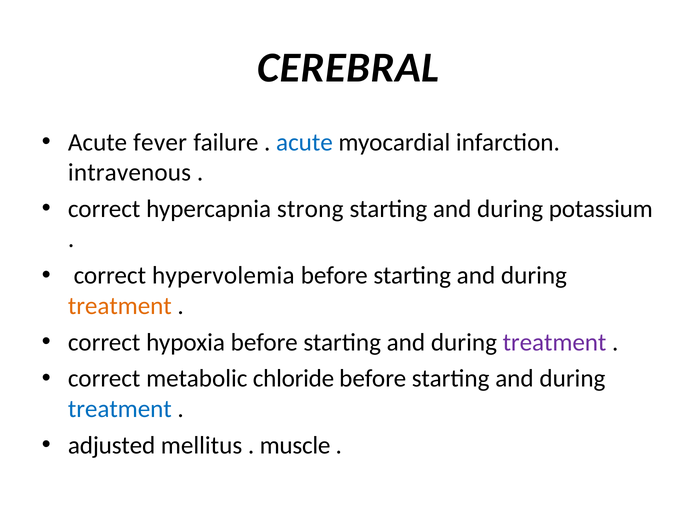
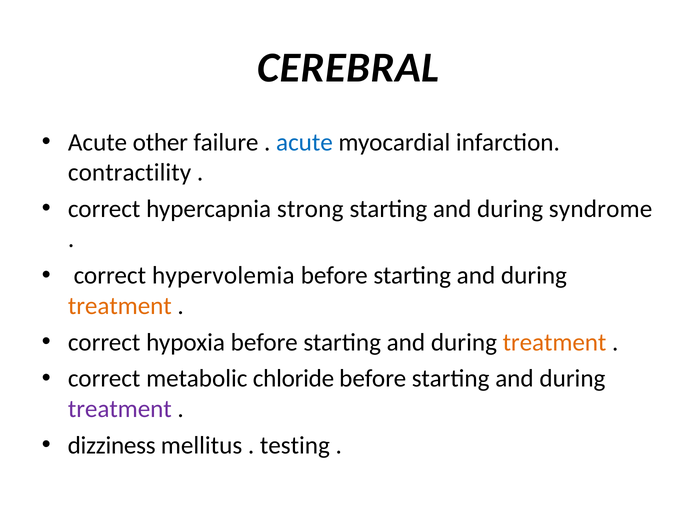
fever: fever -> other (160, 142)
intravenous: intravenous -> contractility (130, 173)
potassium: potassium -> syndrome (601, 209)
treatment colour: purple -> orange (555, 342)
treatment colour: blue -> purple (120, 409)
adjusted: adjusted -> dizziness (112, 445)
muscle: muscle -> testing (295, 445)
